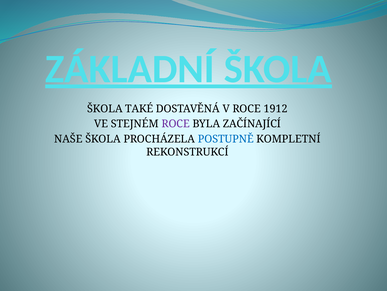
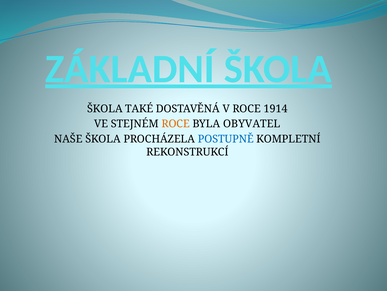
1912: 1912 -> 1914 (276, 109)
ROCE colour: purple -> orange (176, 124)
ZAČÍNAJÍCÍ: ZAČÍNAJÍCÍ -> OBYVATEL (252, 124)
